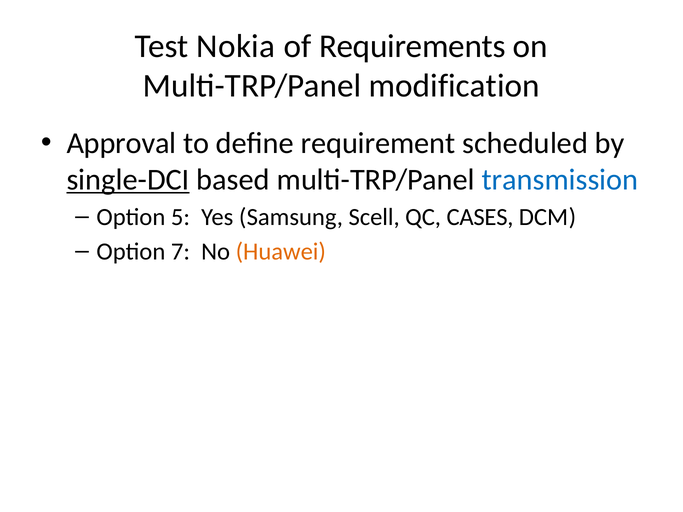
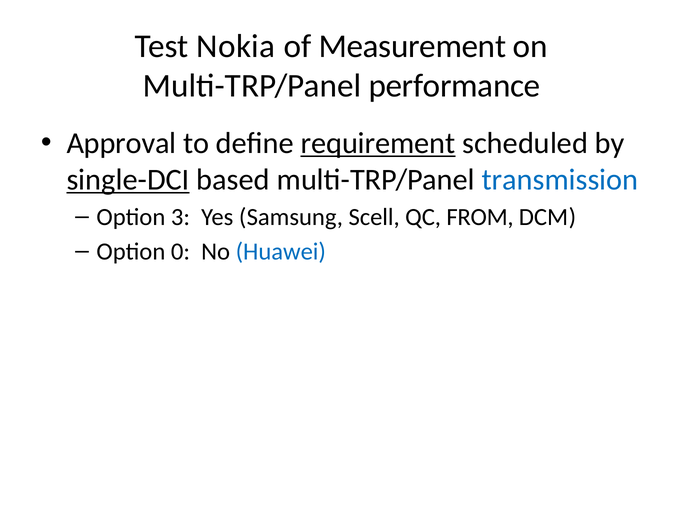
Requirements: Requirements -> Measurement (412, 46)
modification: modification -> performance (454, 86)
requirement underline: none -> present (378, 143)
5: 5 -> 3 (180, 217)
CASES: CASES -> FROM (480, 217)
7: 7 -> 0 (180, 252)
Huawei colour: orange -> blue (281, 252)
